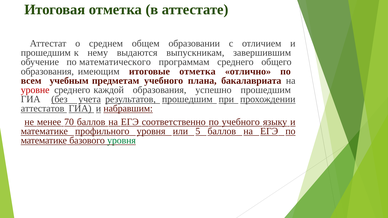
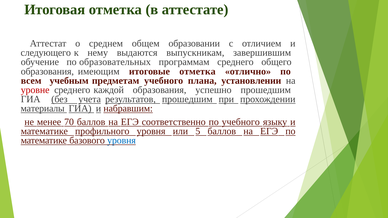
прошедшим: прошедшим -> следующего (46, 53)
математического: математического -> образовательных (115, 62)
бакалавриата: бакалавриата -> установлении (251, 81)
аттестатов: аттестатов -> материалы (43, 109)
уровня colour: green -> blue (122, 141)
